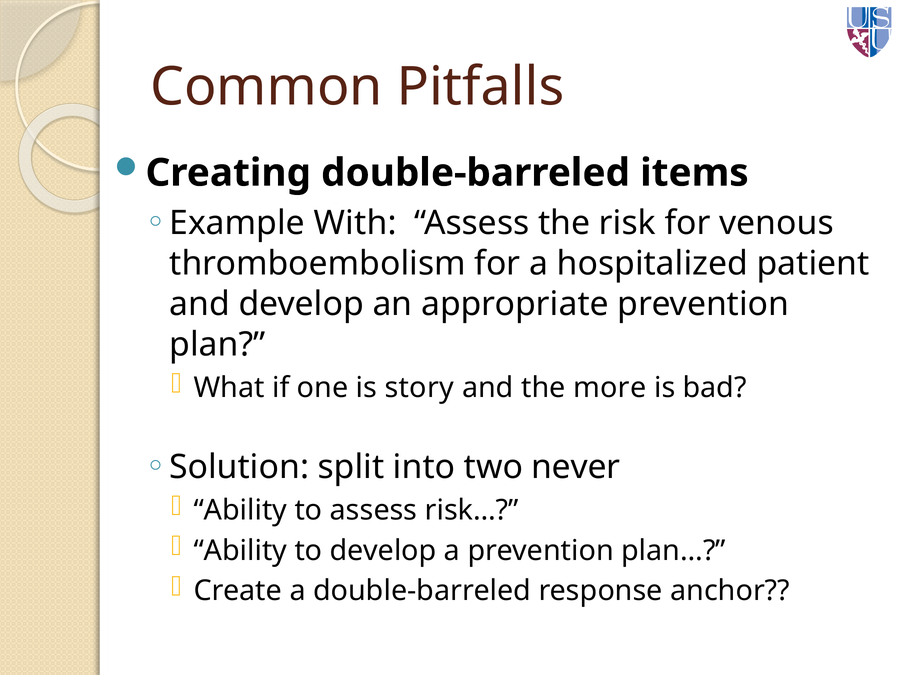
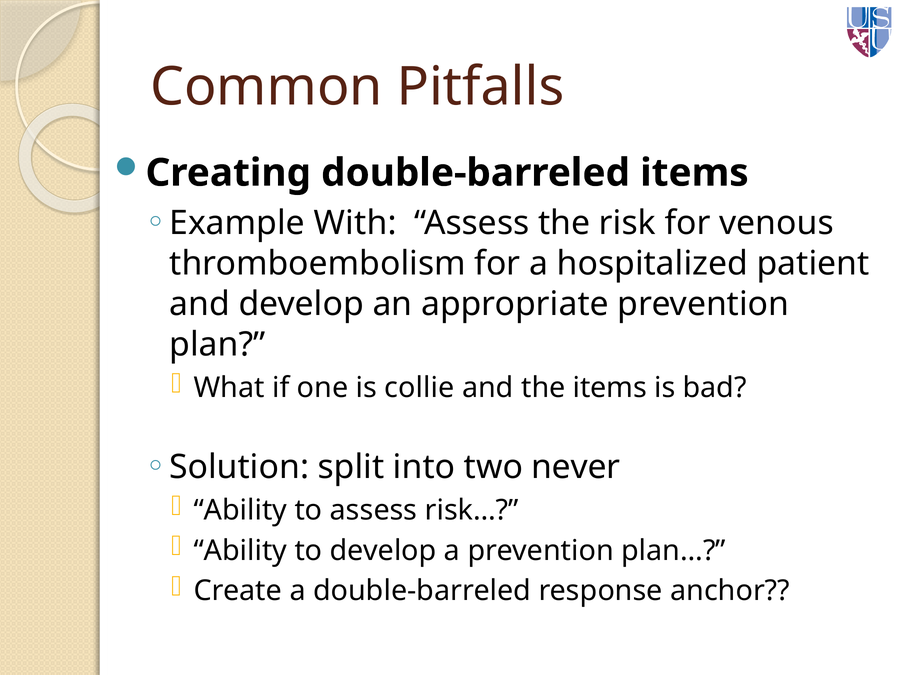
story: story -> collie (419, 388)
the more: more -> items (610, 388)
